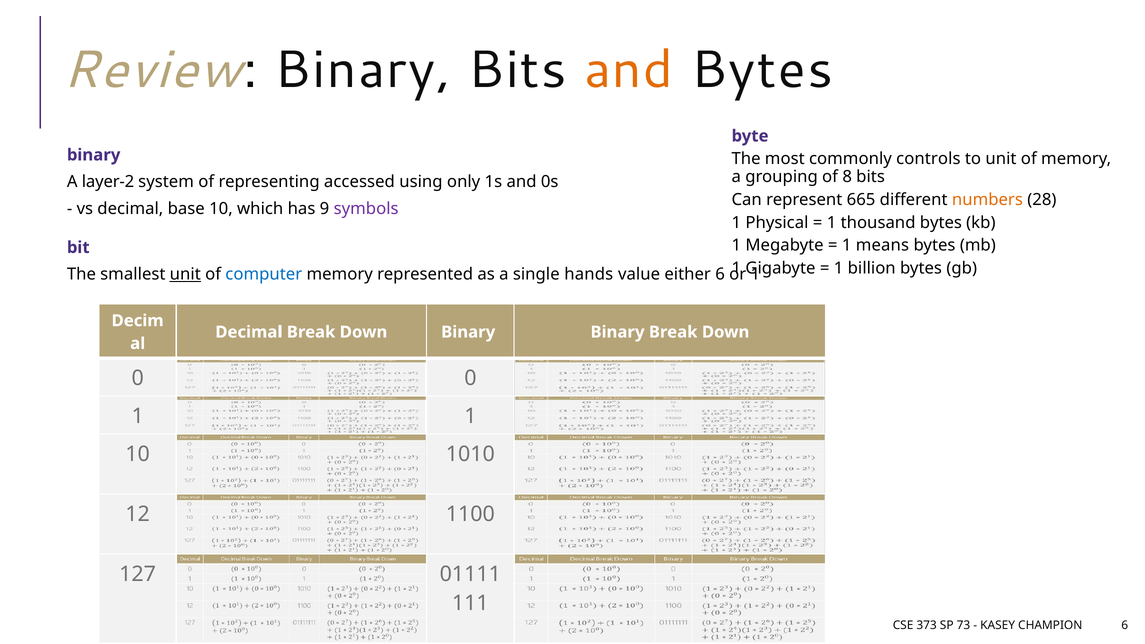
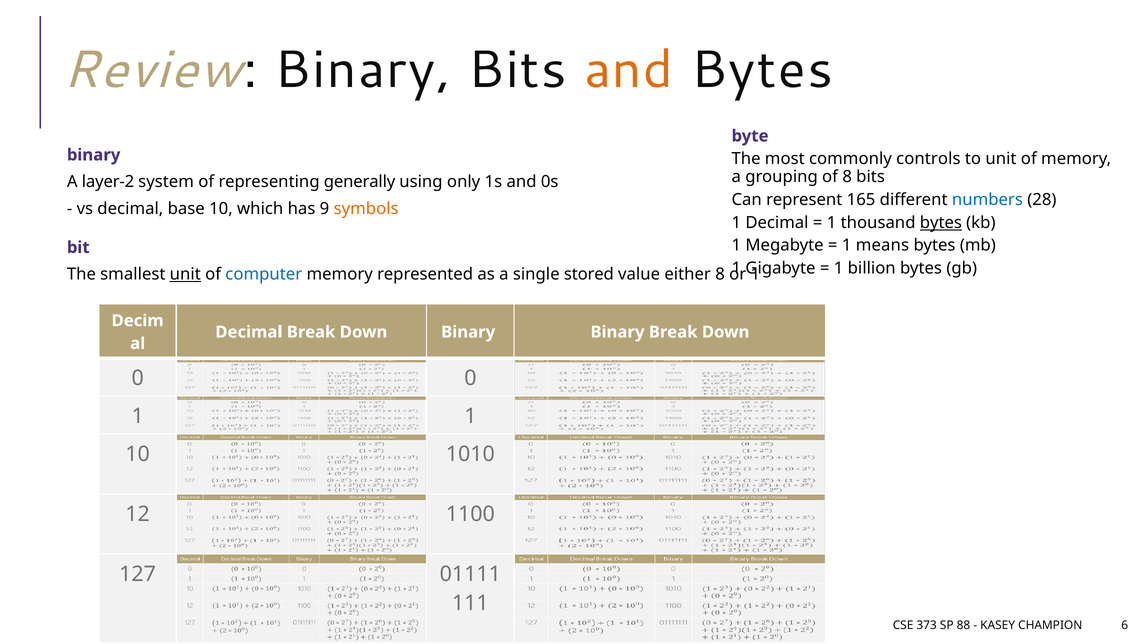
accessed: accessed -> generally (360, 182)
665: 665 -> 165 (861, 200)
numbers colour: orange -> blue (987, 200)
symbols colour: purple -> orange (366, 209)
1 Physical: Physical -> Decimal (777, 223)
bytes underline: none -> present (941, 223)
hands: hands -> stored (589, 274)
either 6: 6 -> 8 (720, 274)
73: 73 -> 88 (963, 625)
